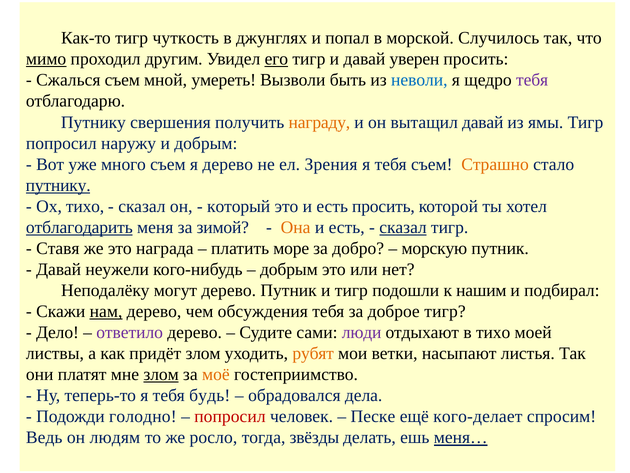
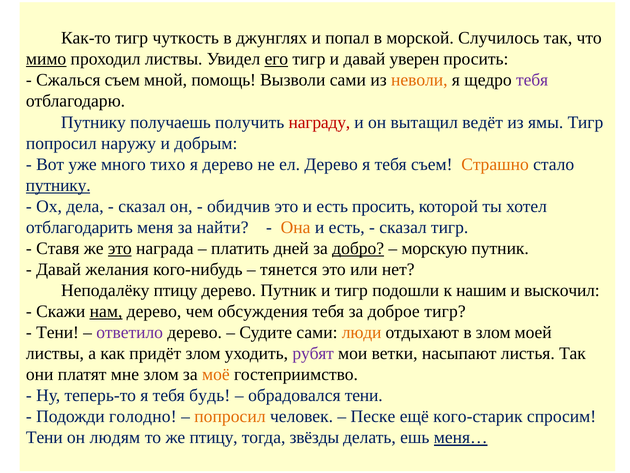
проходил другим: другим -> листвы (174, 59)
умереть: умереть -> помощь (224, 80)
Вызволи быть: быть -> сами (348, 80)
неволи colour: blue -> orange (419, 80)
свершения: свершения -> получаешь (170, 122)
награду colour: orange -> red (319, 122)
вытащил давай: давай -> ведёт (483, 122)
много съем: съем -> тихо (168, 164)
ел Зрения: Зрения -> Дерево (331, 164)
Ох тихо: тихо -> дела (85, 206)
который: который -> обидчив (239, 206)
отблагодарить underline: present -> none (79, 227)
зимой: зимой -> найти (223, 227)
сказал underline: present -> none (403, 227)
это underline: none -> present (120, 248)
море: море -> дней (291, 248)
добро underline: none -> present (358, 248)
неужели: неужели -> желания (117, 269)
добрым: добрым -> тянется (289, 269)
Неподалёку могут: могут -> птицу (176, 290)
подбирал: подбирал -> выскочил (562, 290)
Дело: Дело -> Тени (58, 332)
люди colour: purple -> orange (362, 332)
в тихо: тихо -> злом (493, 332)
рубят colour: orange -> purple (313, 353)
злом underline: present -> none (161, 374)
обрадовался дела: дела -> тени (364, 395)
попросил colour: red -> orange (230, 416)
кого-делает: кого-делает -> кого-старик (478, 416)
Ведь: Ведь -> Тени (44, 437)
же росло: росло -> птицу (214, 437)
